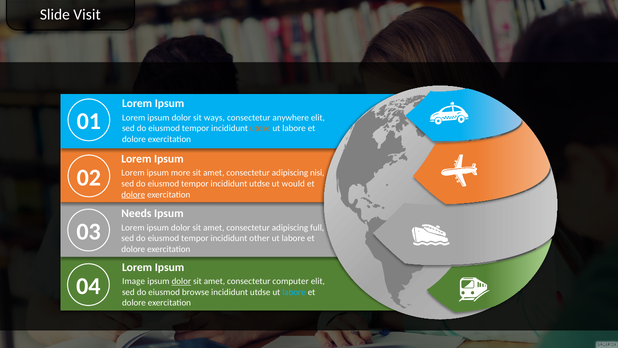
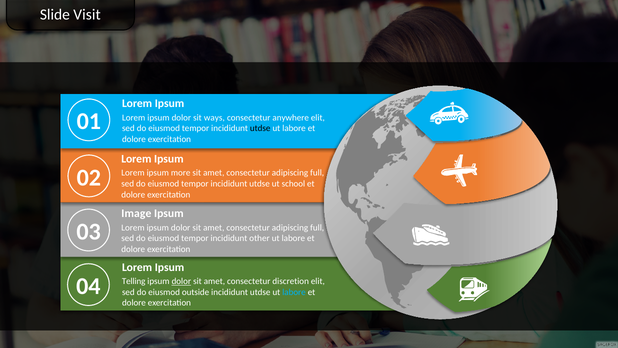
utdse colour: orange -> black (260, 128)
nisi: nisi -> full (317, 173)
would: would -> school (293, 183)
dolore underline: present -> none (133, 194)
Needs: Needs -> Image (136, 213)
Image: Image -> Telling (134, 281)
computer: computer -> discretion (291, 281)
browse: browse -> outside (196, 292)
